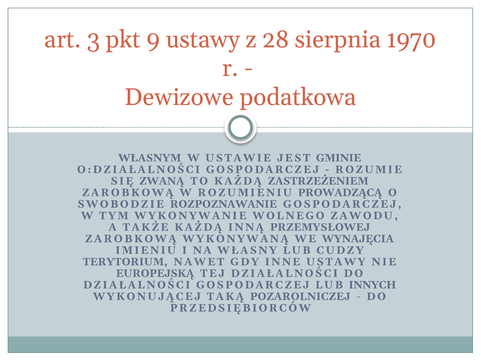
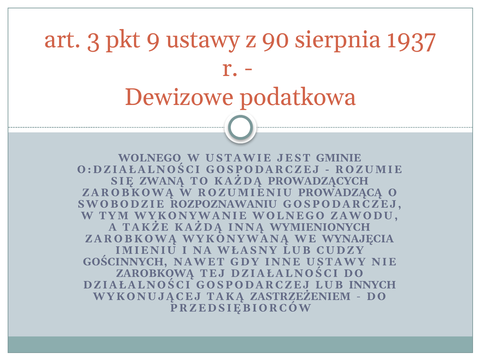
28: 28 -> 90 (276, 39)
1970: 1970 -> 1937 (411, 39)
WŁASNYM: WŁASNYM -> WOLNEGO (150, 158)
ZASTRZEŻENIEM: ZASTRZEŻENIEM -> PROWADZĄCYCH (318, 181)
ROZPOZNAWANIE: ROZPOZNAWANIE -> ROZPOZNAWANIU (224, 204)
PRZEMYSŁOWEJ: PRZEMYSŁOWEJ -> WYMIENIONYCH (320, 227)
TERYTORIUM: TERYTORIUM -> GOŚCINNYCH (125, 262)
EUROPEJSKĄ: EUROPEJSKĄ -> ZAROBKOWĄ (155, 273)
POZAROLNICZEJ: POZAROLNICZEJ -> ZASTRZEŻENIEM (300, 296)
